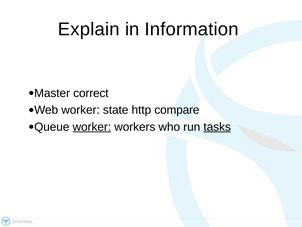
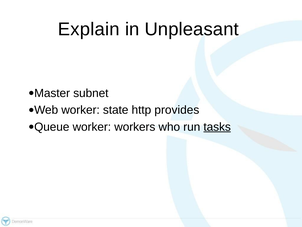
Information: Information -> Unpleasant (192, 29)
correct: correct -> subnet (91, 93)
compare: compare -> provides (177, 110)
worker underline: present -> none (92, 127)
